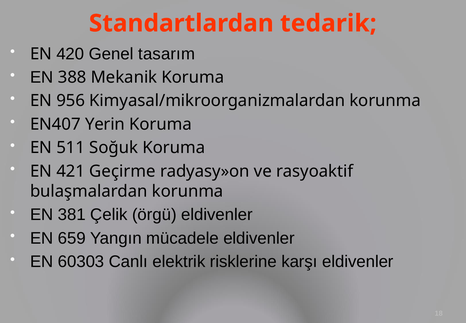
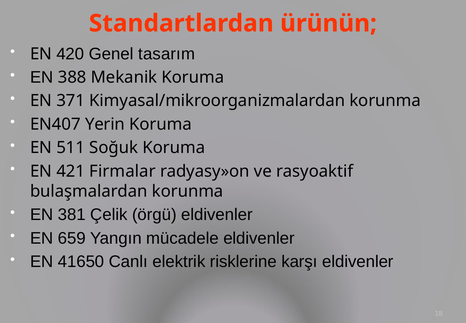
tedarik: tedarik -> ürünün (328, 23)
956: 956 -> 371 (71, 101)
Geçirme: Geçirme -> Firmalar (123, 171)
60303: 60303 -> 41650 (81, 261)
